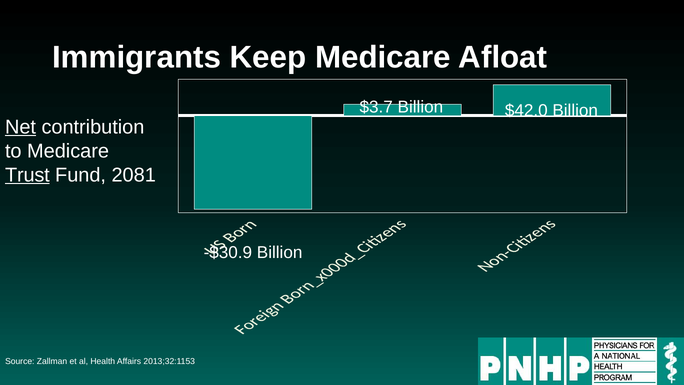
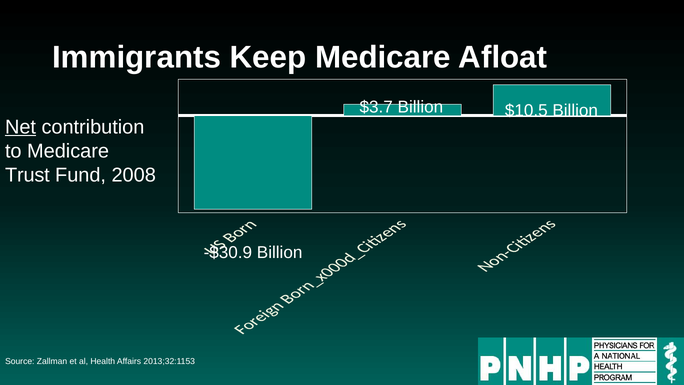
$42.0: $42.0 -> $10.5 (526, 111)
Trust underline: present -> none (27, 175)
2081: 2081 -> 2008 (134, 175)
